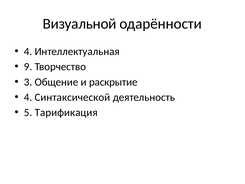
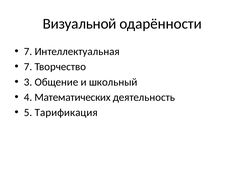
4: 4 -> 7 (28, 51)
9: 9 -> 7 (28, 67)
раскрытие: раскрытие -> школьный (113, 82)
Синтаксической: Синтаксической -> Математических (73, 97)
